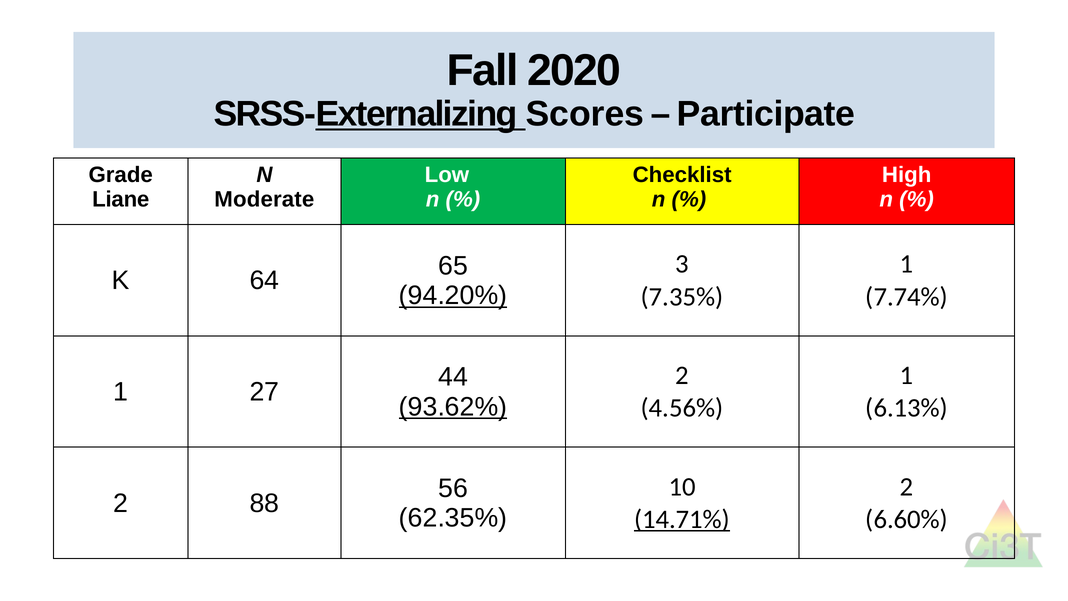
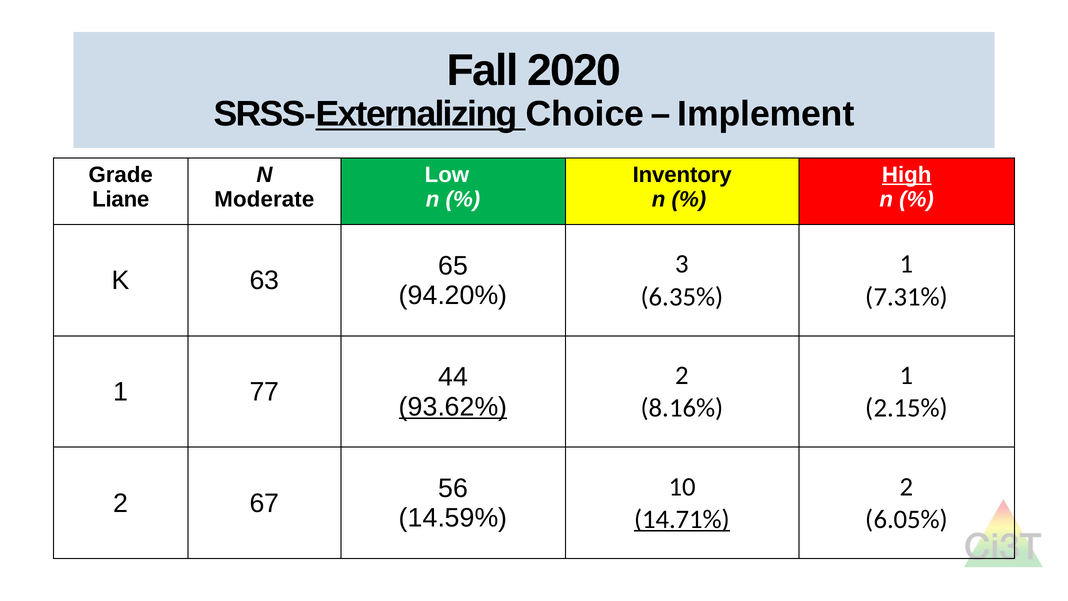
Scores: Scores -> Choice (585, 114)
Participate: Participate -> Implement (766, 114)
Checklist: Checklist -> Inventory (682, 175)
High underline: none -> present (907, 175)
64: 64 -> 63 (264, 281)
94.20% underline: present -> none (453, 295)
7.35%: 7.35% -> 6.35% (682, 297)
7.74%: 7.74% -> 7.31% (907, 297)
27: 27 -> 77 (264, 392)
4.56%: 4.56% -> 8.16% (682, 408)
6.13%: 6.13% -> 2.15% (907, 408)
88: 88 -> 67 (264, 503)
62.35%: 62.35% -> 14.59% (453, 518)
6.60%: 6.60% -> 6.05% (907, 519)
